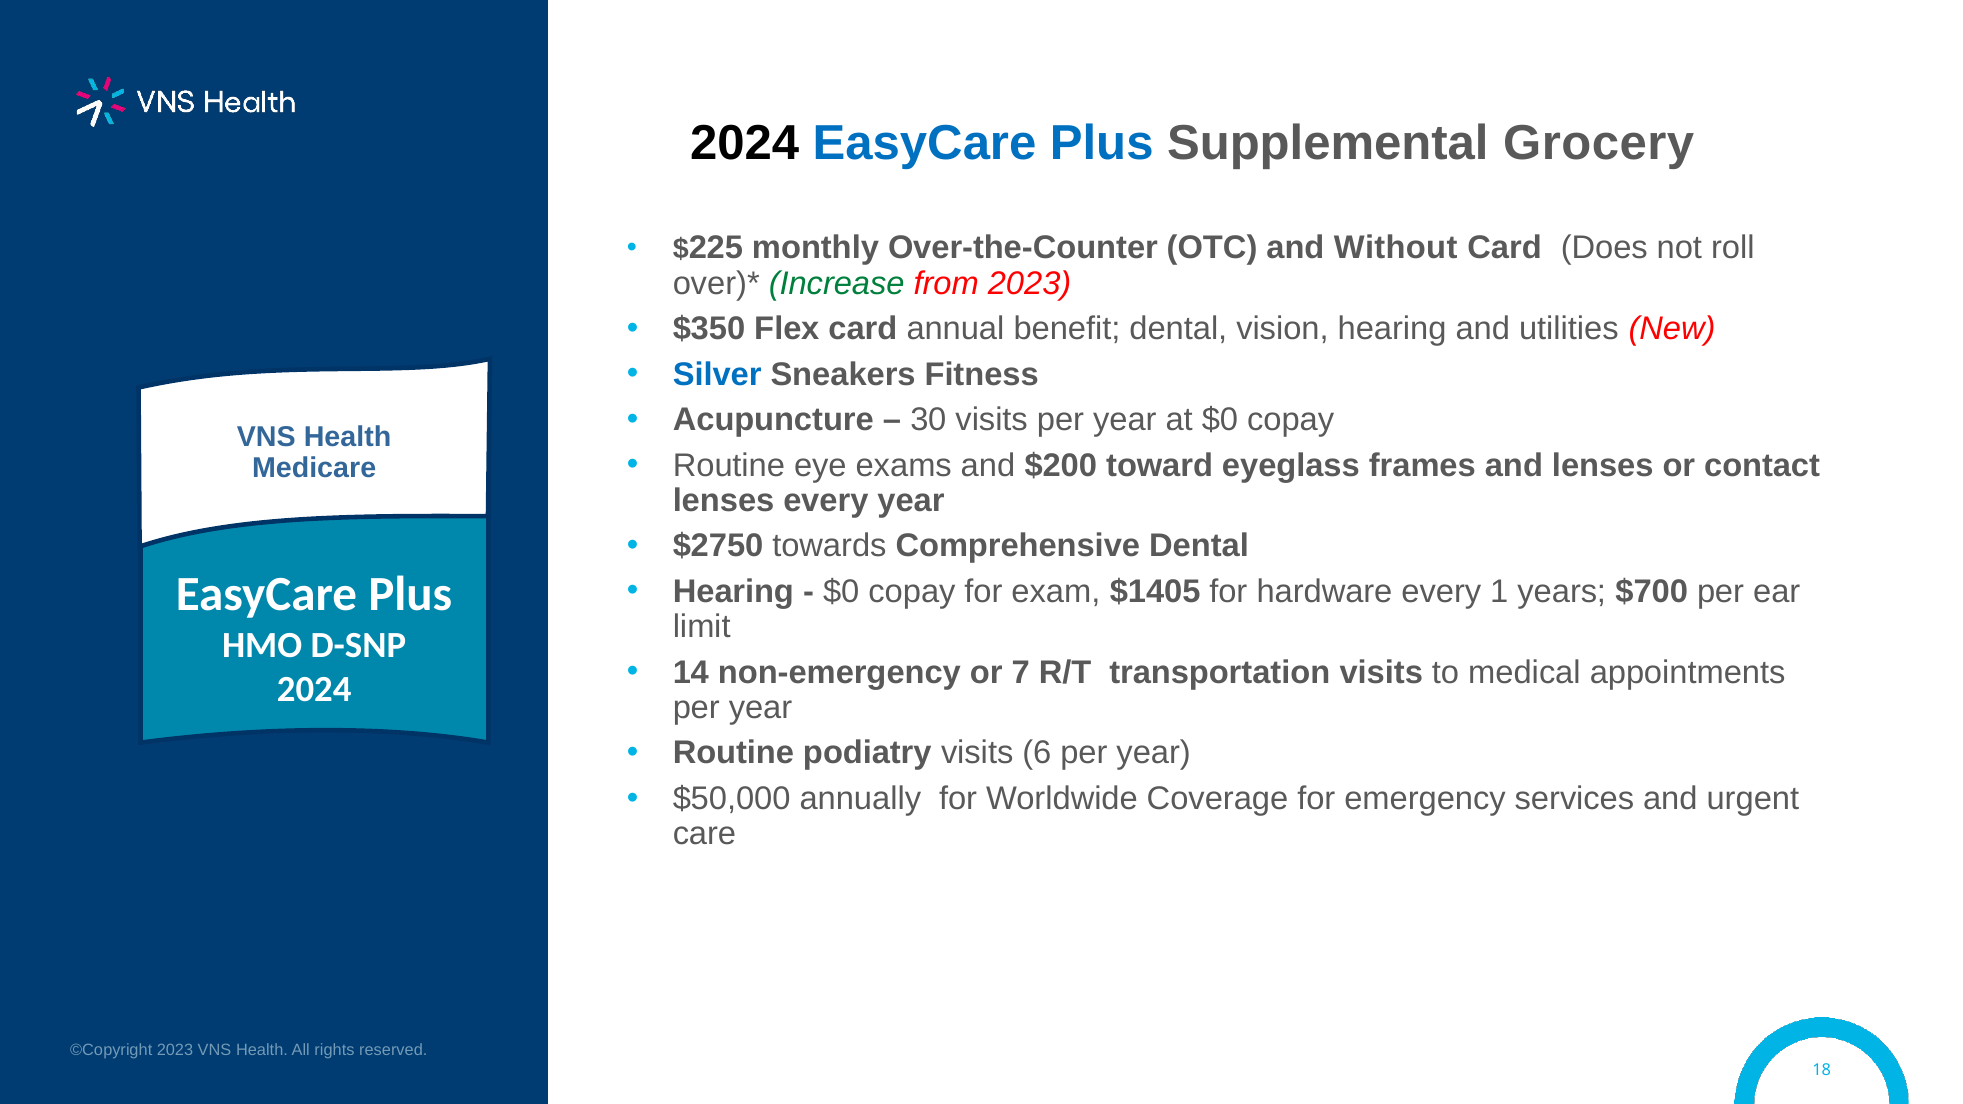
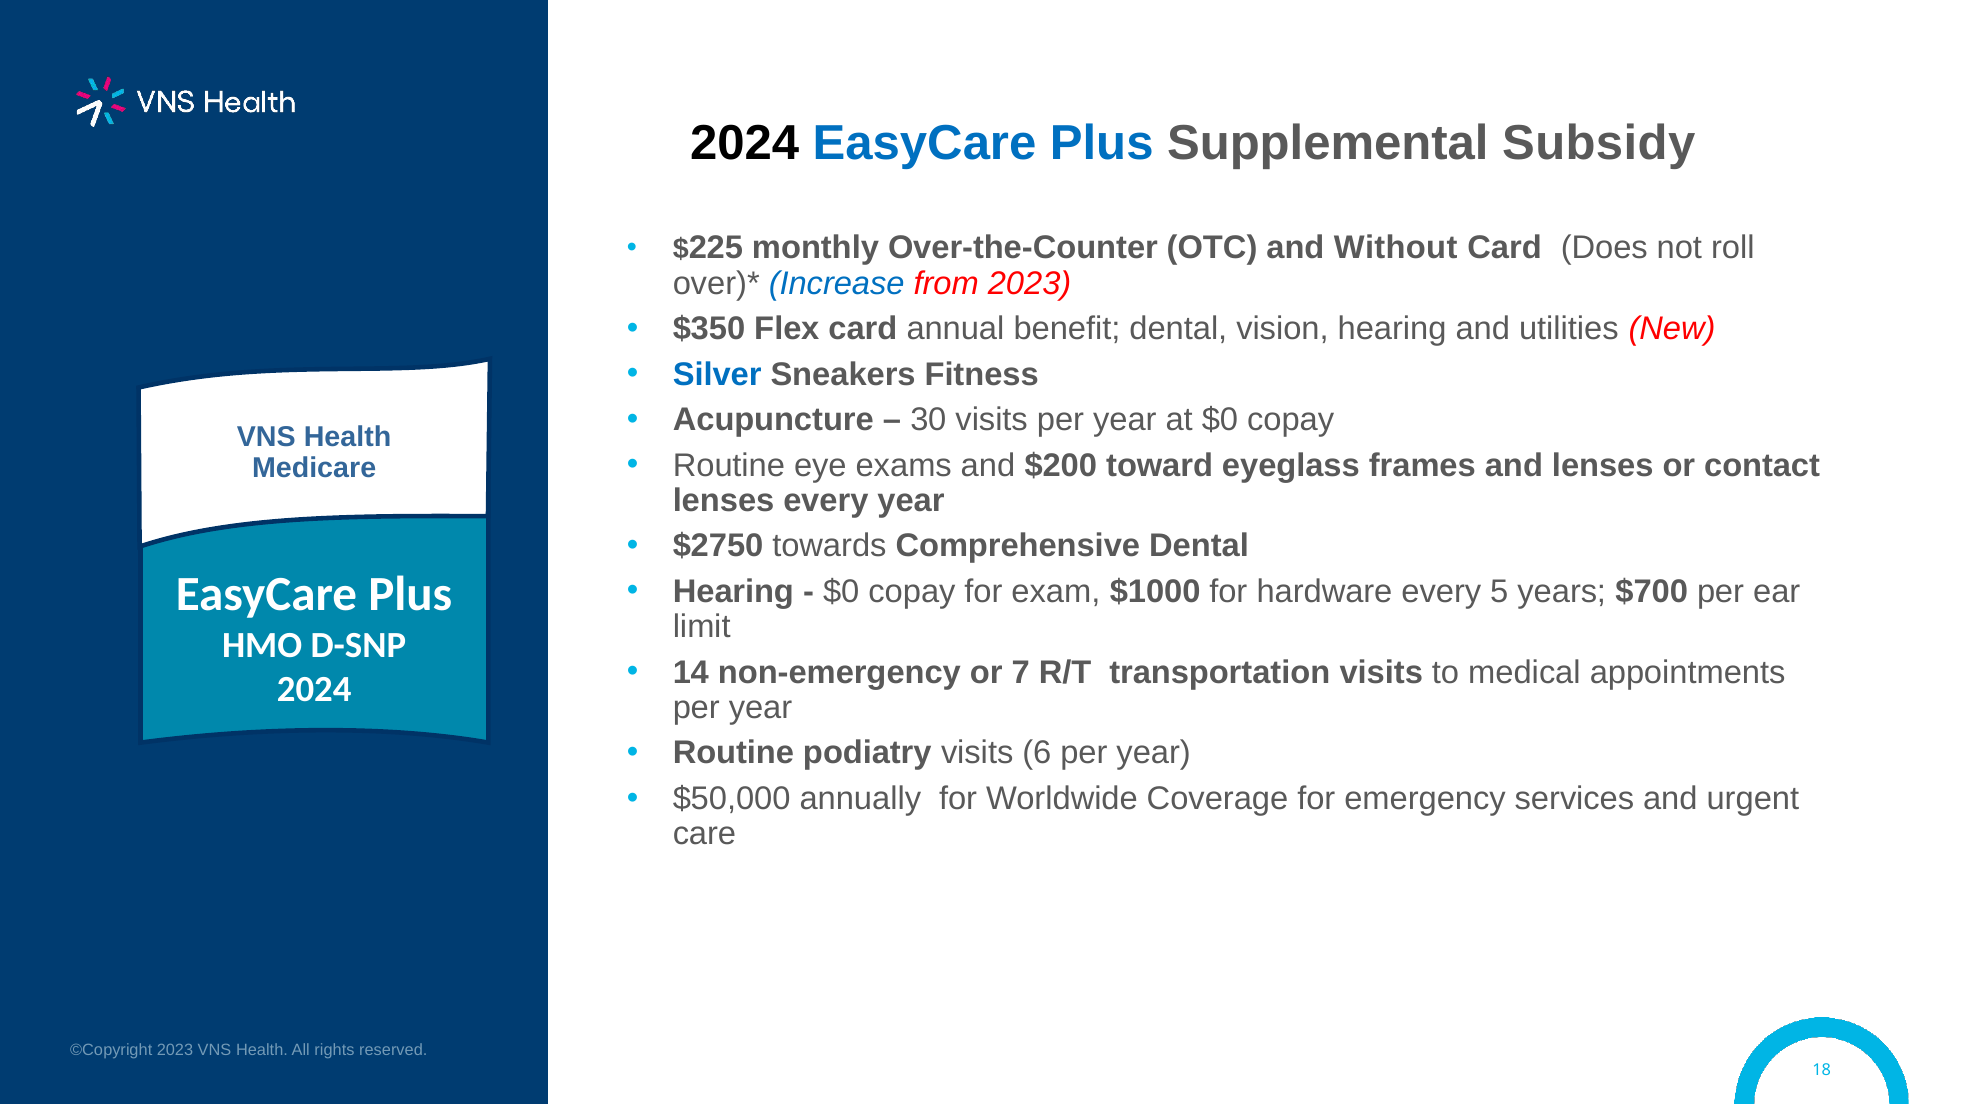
Grocery: Grocery -> Subsidy (1599, 143)
Increase colour: green -> blue (837, 283)
$1405: $1405 -> $1000 (1155, 592)
1: 1 -> 5 (1499, 592)
